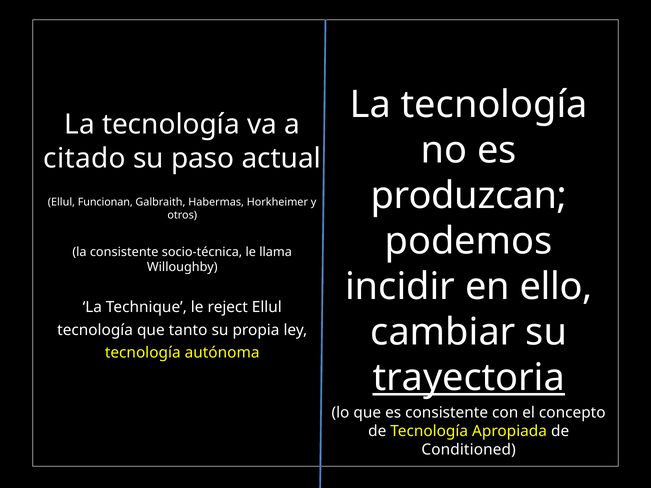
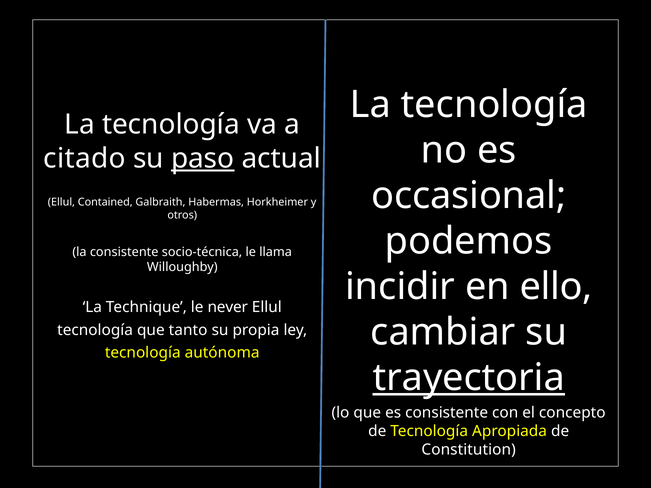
paso underline: none -> present (203, 158)
produzcan: produzcan -> occasional (469, 196)
Funcionan: Funcionan -> Contained (105, 202)
reject: reject -> never (228, 308)
Conditioned: Conditioned -> Constitution (469, 450)
